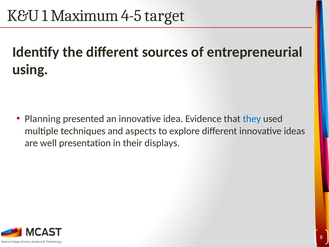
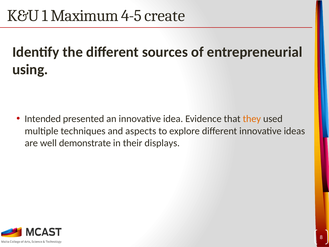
target: target -> create (165, 16)
Planning: Planning -> Intended (43, 119)
they colour: blue -> orange (252, 119)
presentation: presentation -> demonstrate (85, 143)
